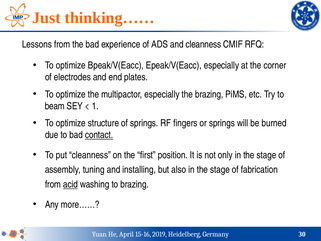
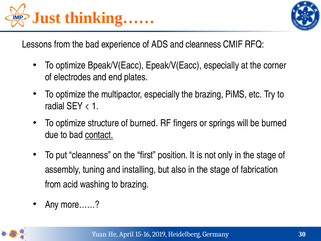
beam: beam -> radial (55, 106)
of springs: springs -> burned (144, 123)
acid underline: present -> none (71, 184)
